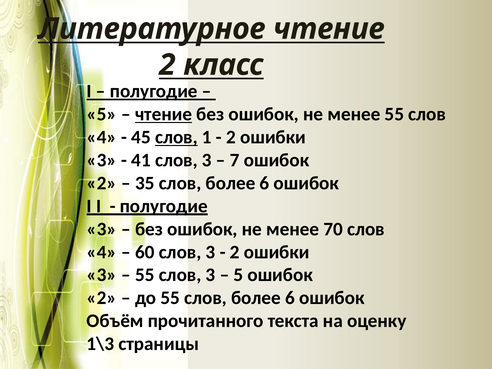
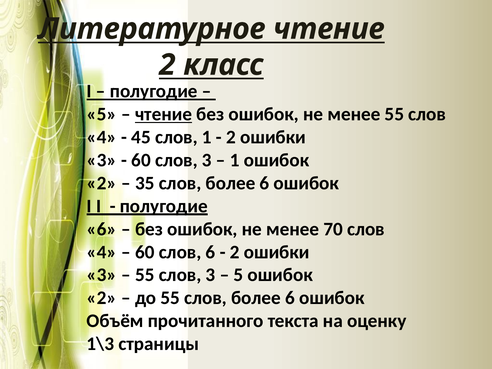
слов underline: present -> none (176, 137)
41: 41 -> 60 (141, 160)
7: 7 -> 1 (235, 160)
3: 3 -> 6 (102, 229)
60 слов 3: 3 -> 6 (211, 252)
